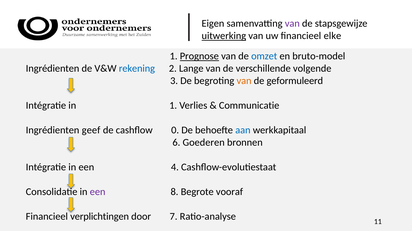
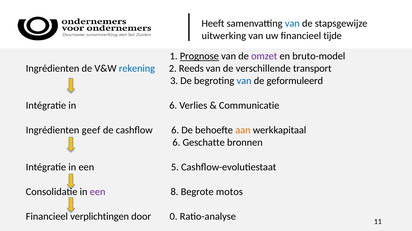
Eigen: Eigen -> Heeft (213, 24)
van colour: purple -> blue (292, 24)
uitwerking underline: present -> none (224, 36)
elke: elke -> tijde (333, 36)
omzet colour: blue -> purple (264, 56)
Lange: Lange -> Reeds (191, 69)
volgende: volgende -> transport (312, 69)
van colour: orange -> blue (244, 81)
in 1: 1 -> 6 (173, 106)
cashflow 0: 0 -> 6 (175, 130)
aan colour: blue -> orange (243, 130)
Goederen: Goederen -> Geschatte (204, 143)
4: 4 -> 5 (175, 168)
vooraf: vooraf -> motos (229, 192)
7: 7 -> 0 (174, 217)
